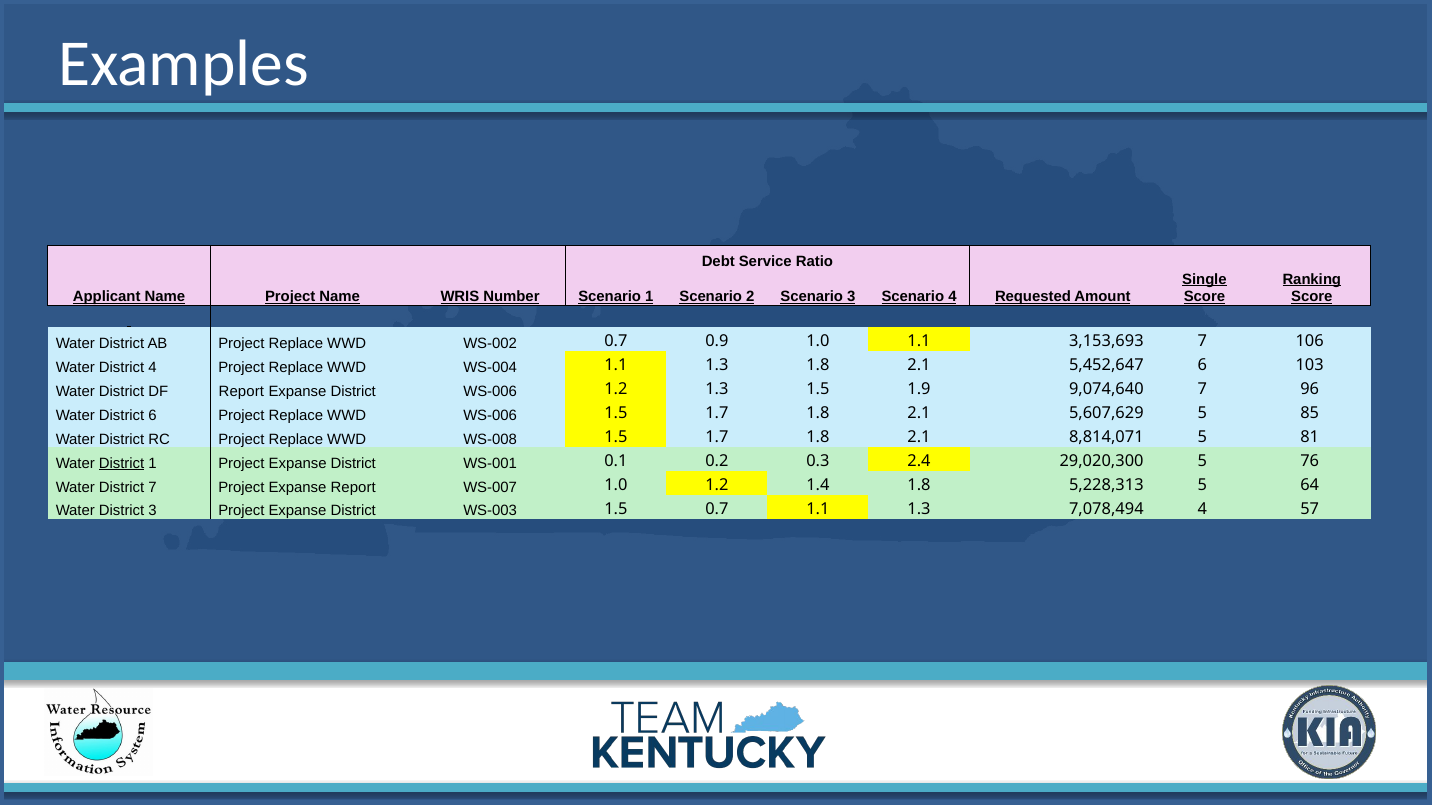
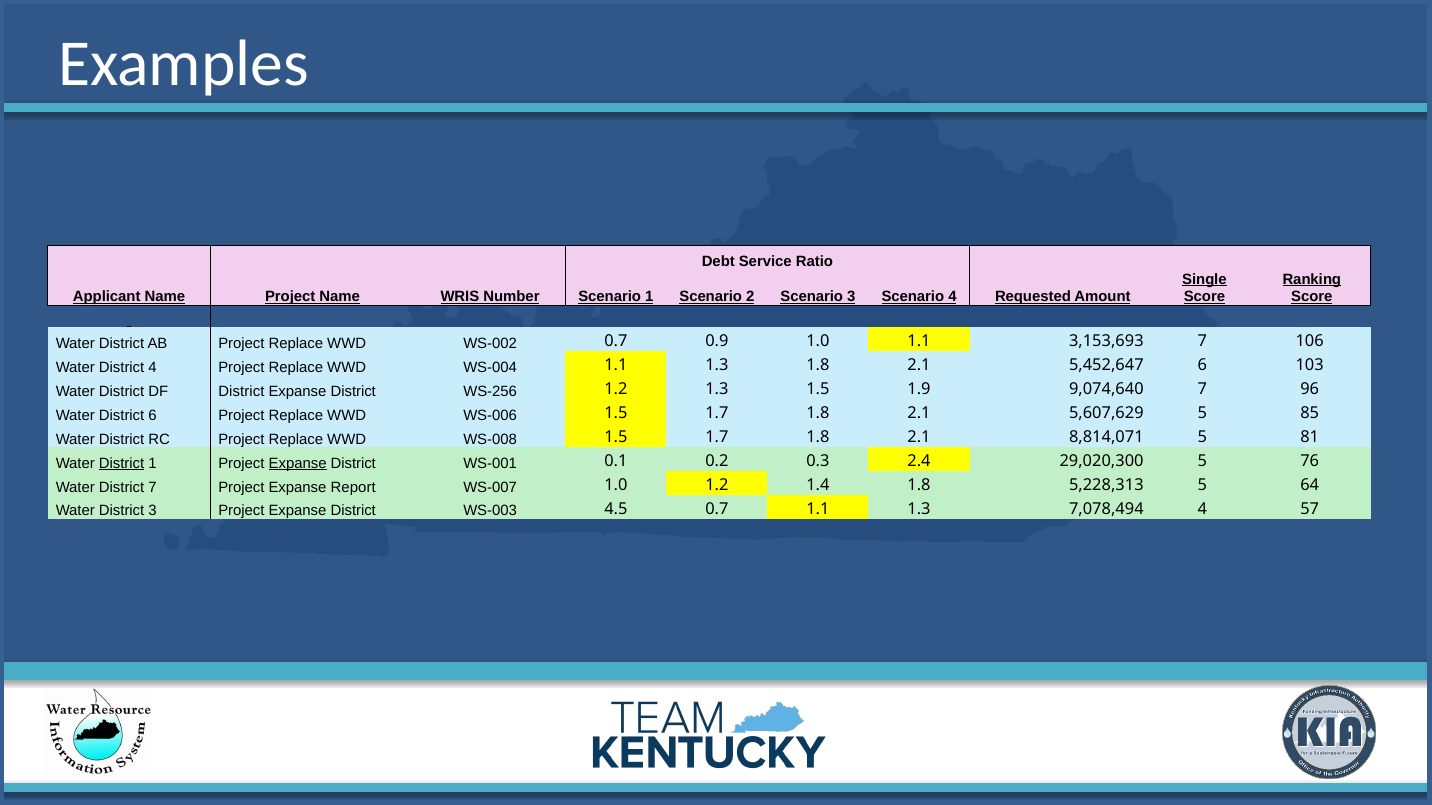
DF Report: Report -> District (241, 391)
District WS-006: WS-006 -> WS-256 (490, 391)
Expanse underline: none -> present (298, 463)
WS-003 1.5: 1.5 -> 4.5 (616, 509)
